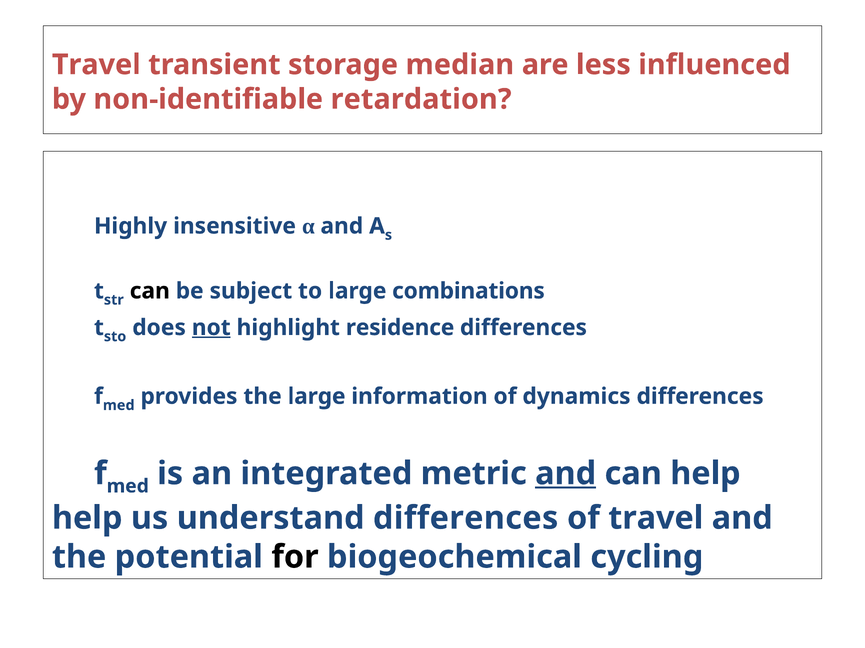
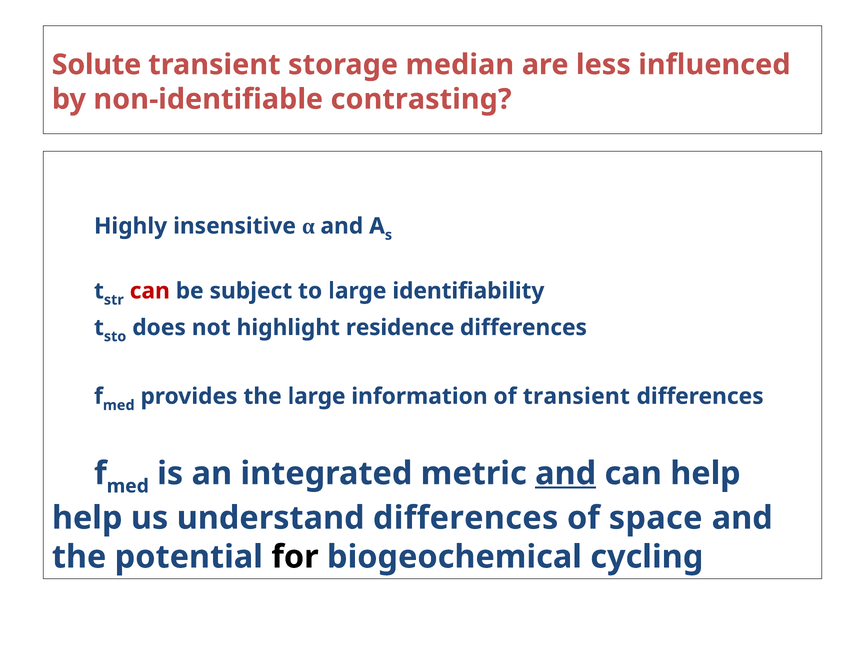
Travel: Travel -> Solute (96, 65)
retardation: retardation -> contrasting (421, 99)
can colour: black -> red (150, 291)
combinations: combinations -> identifiability (468, 291)
not underline: present -> none (211, 328)
of dynamics: dynamics -> transient (576, 397)
of travel: travel -> space (656, 519)
